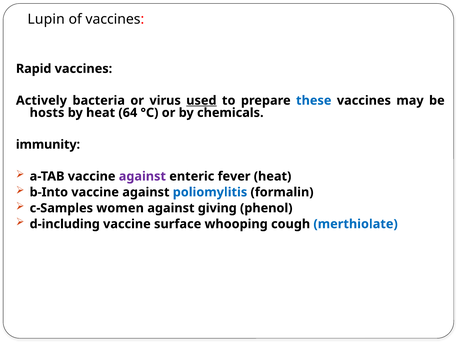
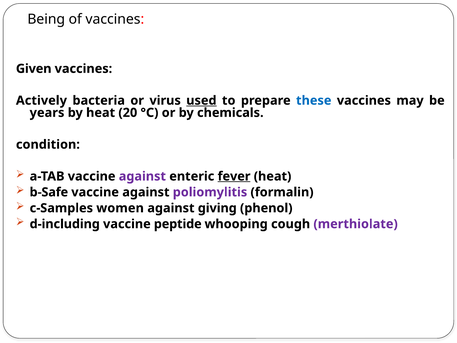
Lupin: Lupin -> Being (46, 19)
Rapid: Rapid -> Given (34, 69)
hosts: hosts -> years (47, 113)
64: 64 -> 20 (128, 113)
immunity: immunity -> condition (48, 144)
fever underline: none -> present (234, 176)
b-Into: b-Into -> b-Safe (49, 192)
poliomylitis colour: blue -> purple (210, 192)
surface: surface -> peptide (178, 224)
merthiolate colour: blue -> purple (356, 224)
